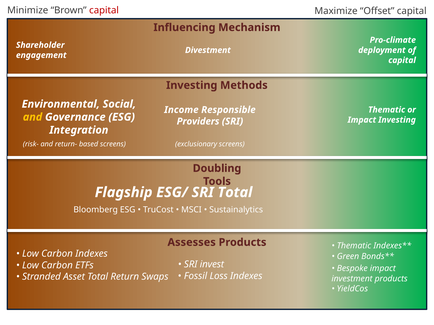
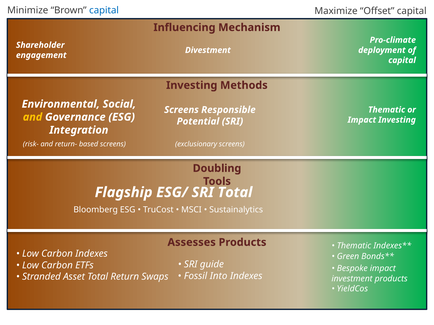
capital colour: red -> blue (104, 10)
Income: Income -> Screens (181, 110)
Providers: Providers -> Potential (198, 122)
invest: invest -> guide (212, 265)
Loss: Loss -> Into (219, 276)
